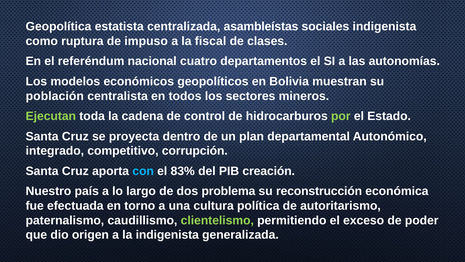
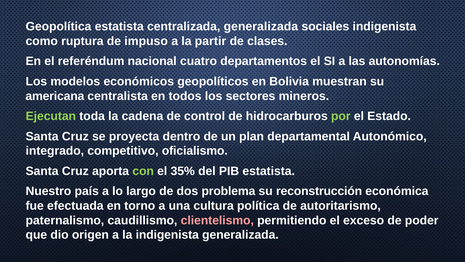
centralizada asambleístas: asambleístas -> generalizada (261, 26)
fiscal: fiscal -> partir (211, 41)
población: población -> americana (55, 96)
corrupción: corrupción -> oficialismo (195, 151)
con colour: light blue -> light green (143, 171)
83%: 83% -> 35% (183, 171)
PIB creación: creación -> estatista (269, 171)
clientelismo colour: light green -> pink (217, 220)
